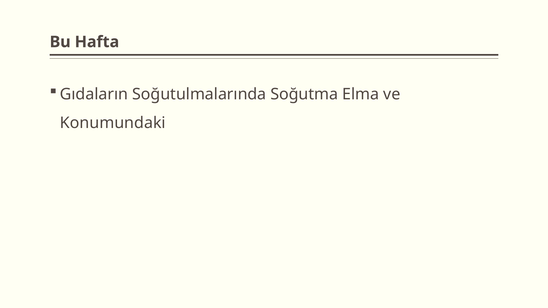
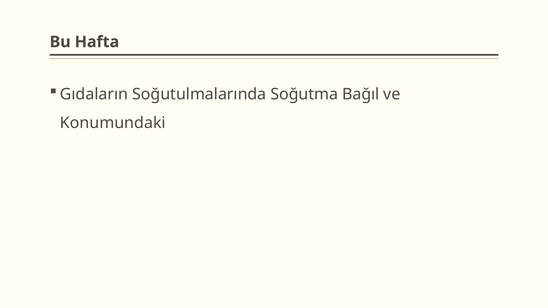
Elma: Elma -> Bağıl (361, 94)
